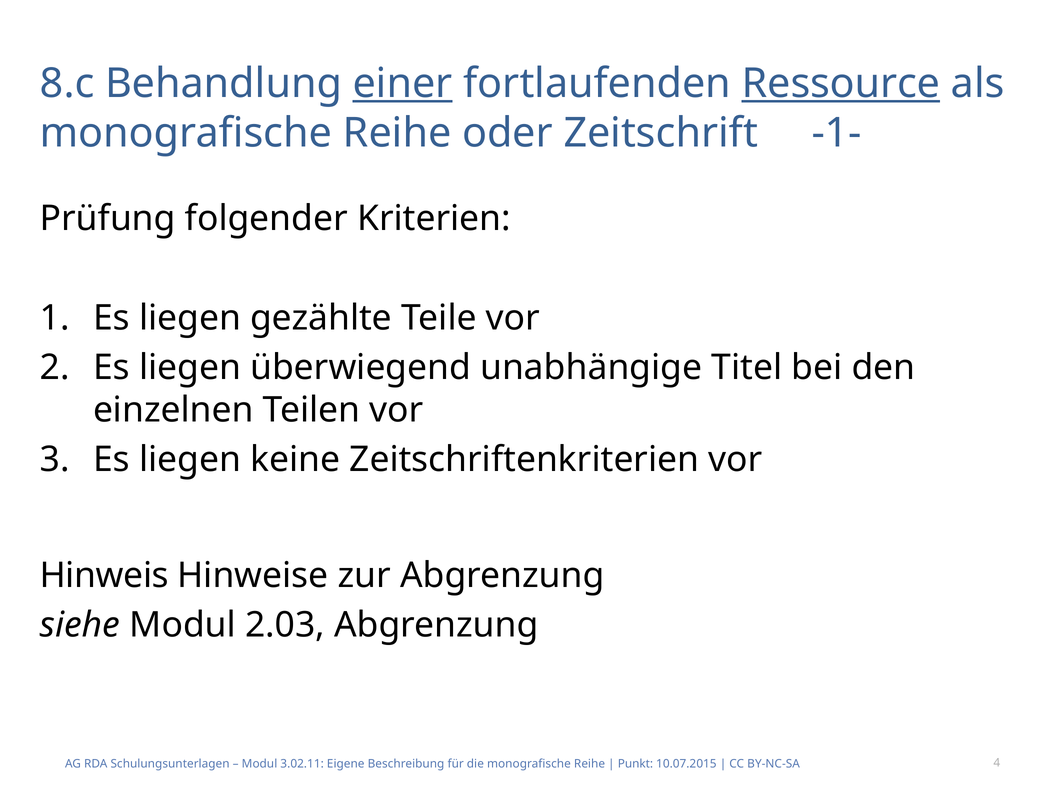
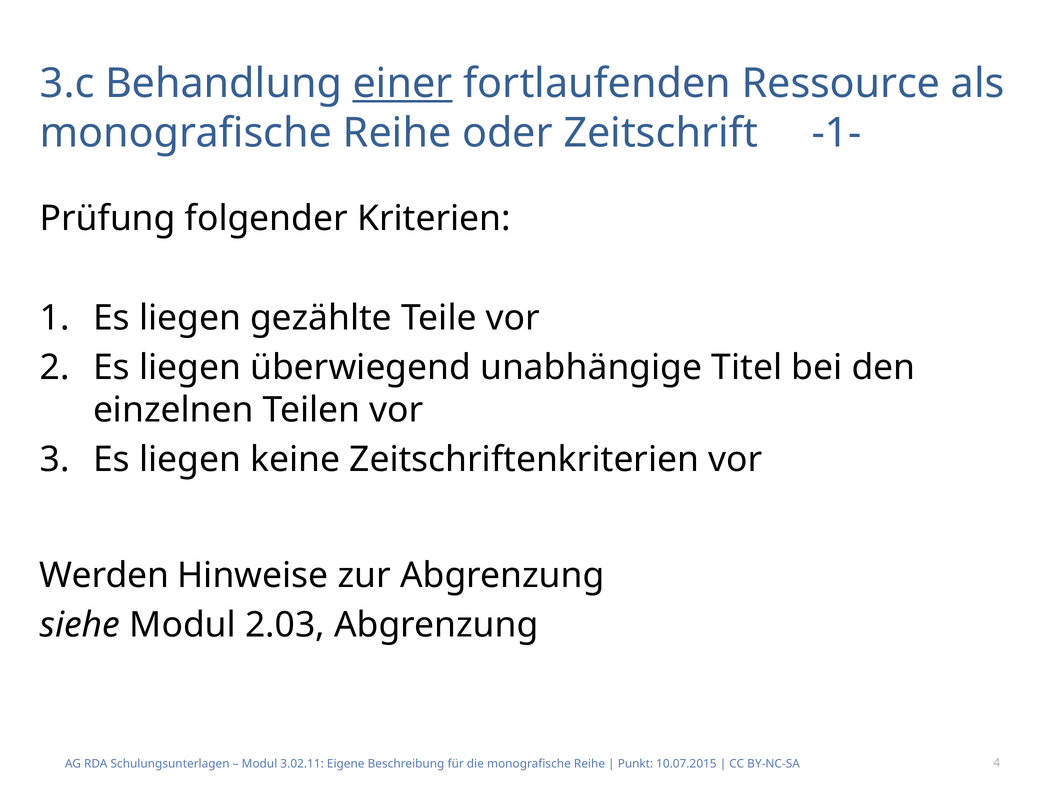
8.c: 8.c -> 3.c (67, 83)
Ressource underline: present -> none (841, 83)
Hinweis: Hinweis -> Werden (104, 576)
